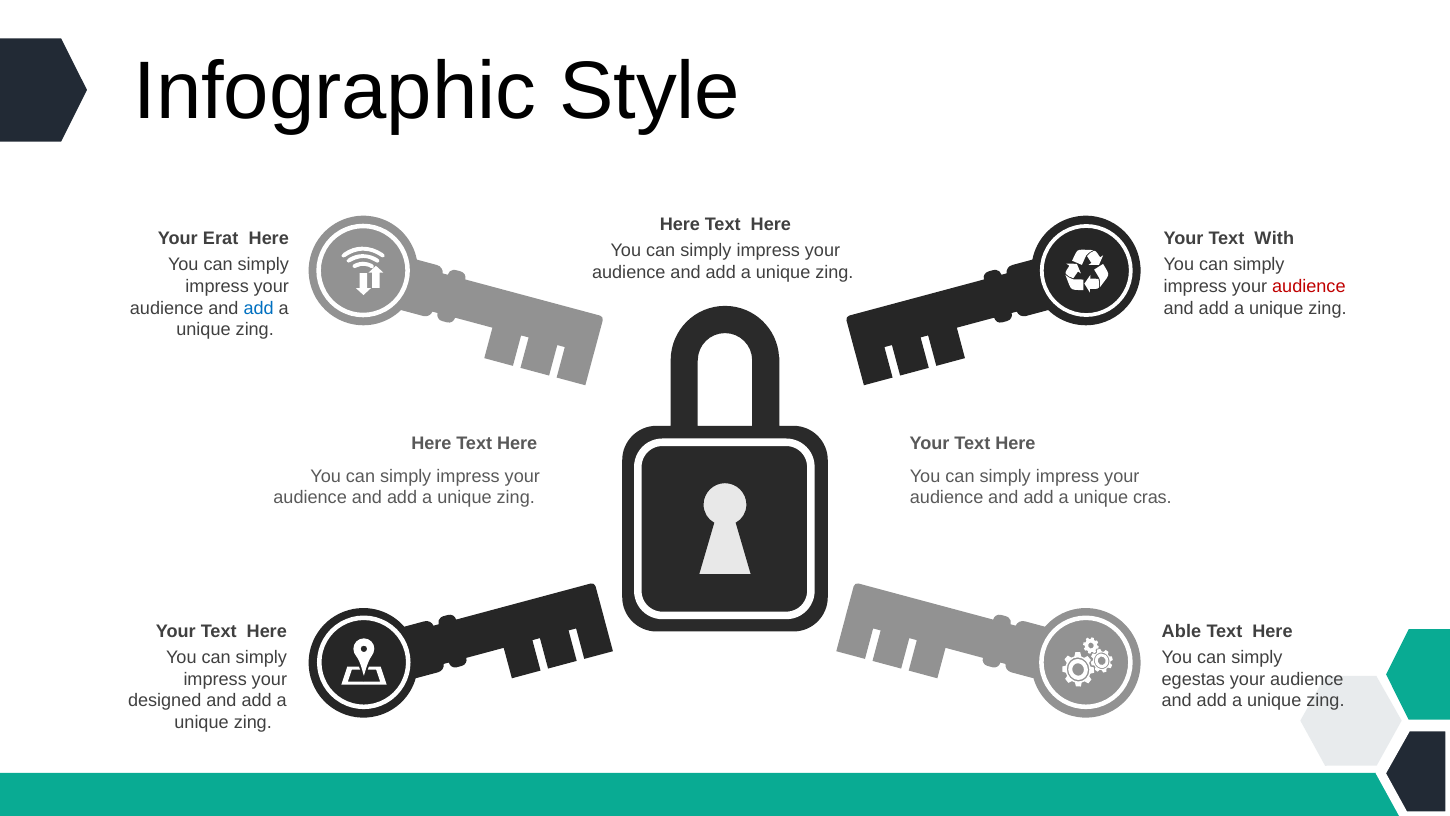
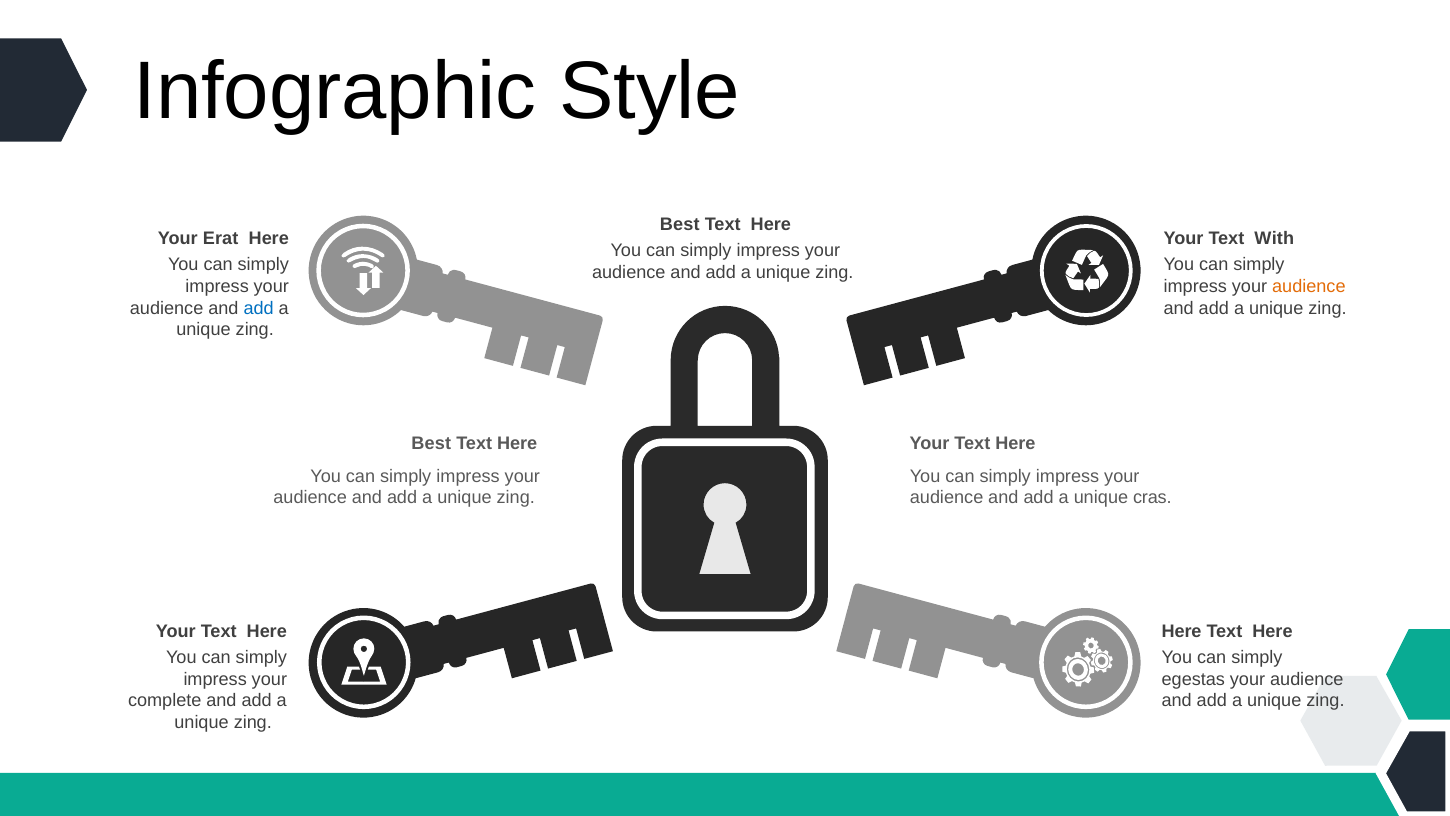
Here: Here -> Best (680, 225)
audience colour: red -> orange (1309, 286)
Here: Here -> Best (431, 443)
Able: Able -> Here (1182, 631)
designed: designed -> complete (165, 701)
